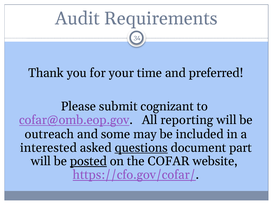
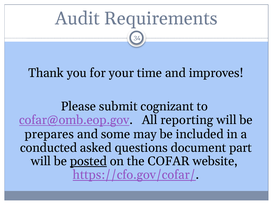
preferred: preferred -> improves (216, 73)
outreach: outreach -> prepares (49, 134)
interested: interested -> conducted (49, 148)
questions underline: present -> none (141, 148)
